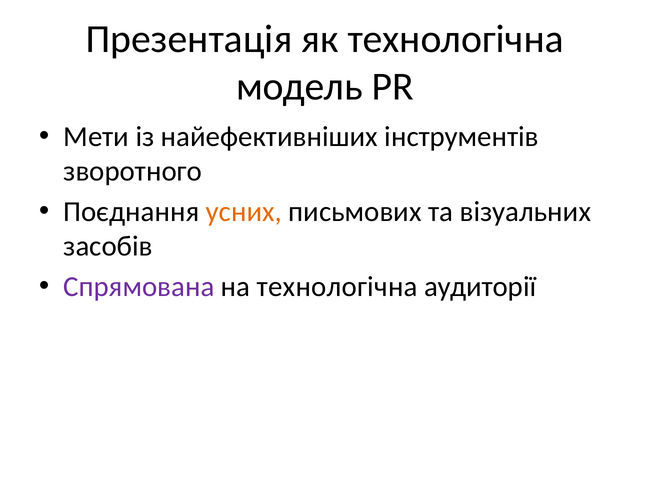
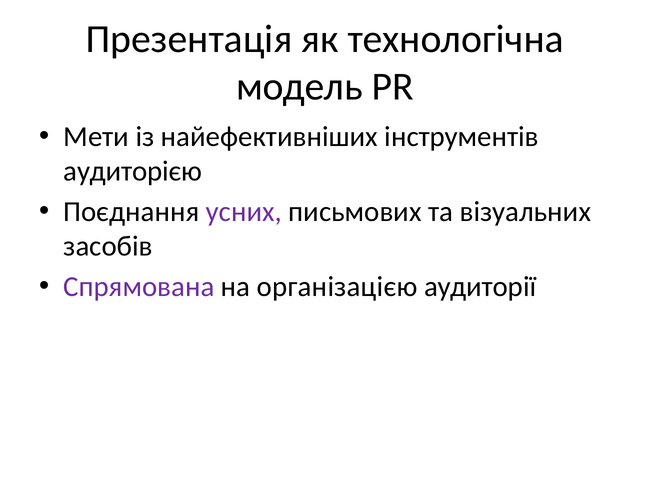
зворотного: зворотного -> аудиторією (133, 171)
усних colour: orange -> purple (244, 211)
на технологічна: технологічна -> організацією (337, 287)
